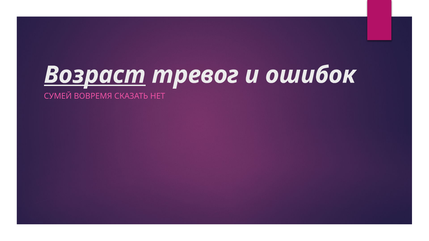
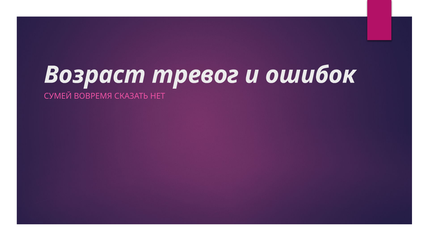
Возраст underline: present -> none (95, 75)
